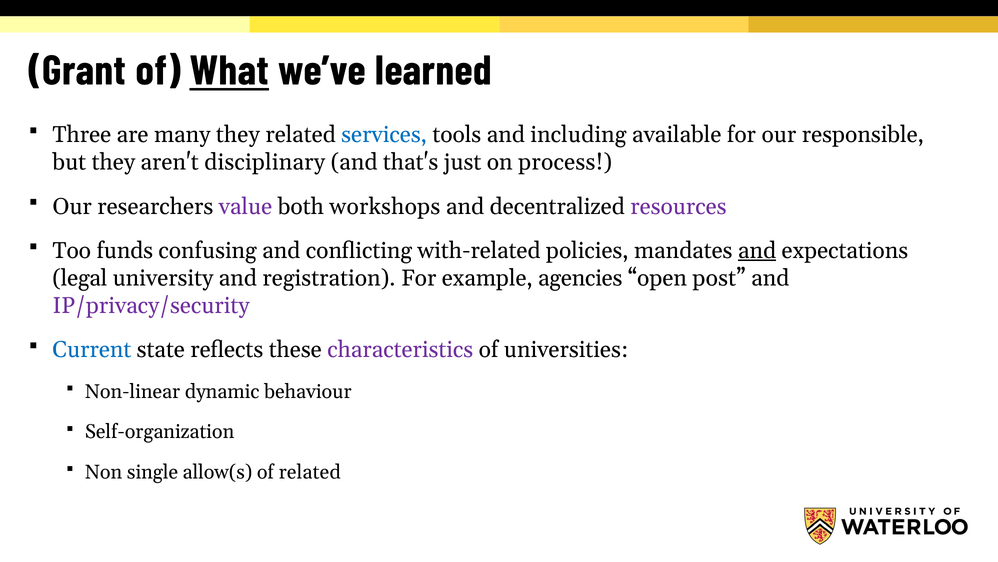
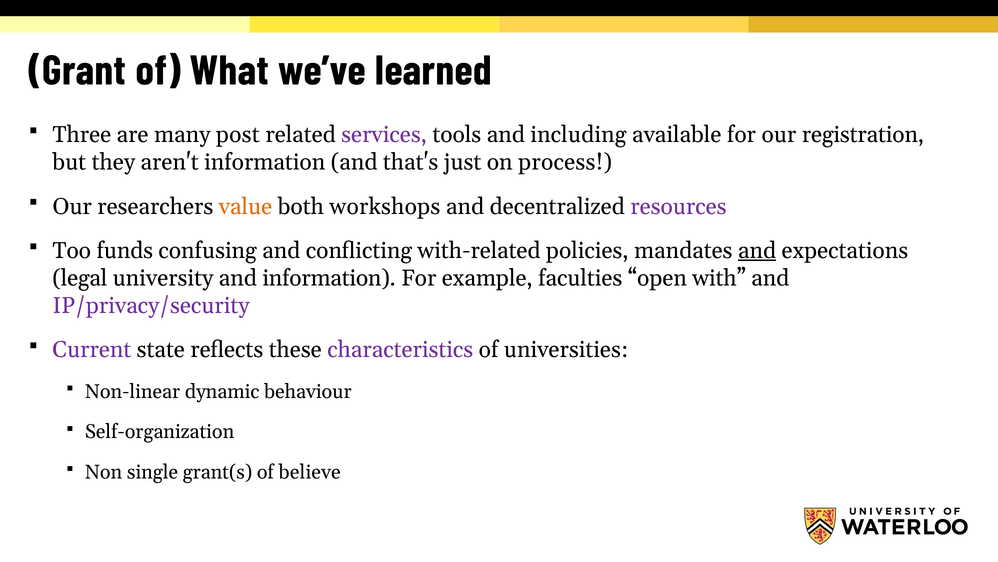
What underline: present -> none (229, 71)
many they: they -> post (238, 135)
services colour: blue -> purple (384, 135)
responsible: responsible -> registration (863, 135)
aren't disciplinary: disciplinary -> information (265, 162)
value colour: purple -> orange (245, 206)
and registration: registration -> information (329, 278)
agencies: agencies -> faculties (580, 278)
post: post -> with (719, 278)
Current colour: blue -> purple (92, 349)
allow(s: allow(s -> grant(s (217, 472)
of related: related -> believe (310, 472)
